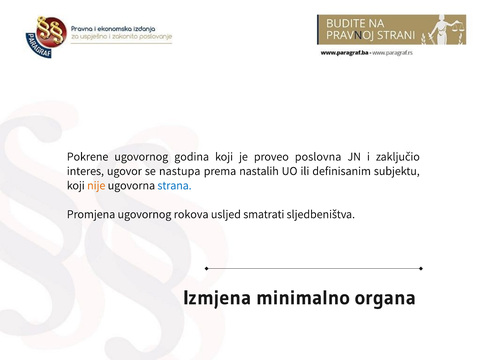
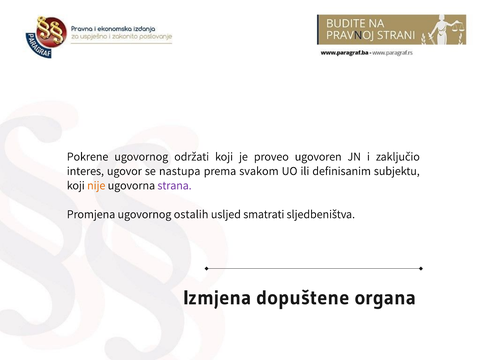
godina: godina -> održati (192, 157)
poslovna: poslovna -> ugovoren (318, 157)
nastalih: nastalih -> svakom (259, 171)
strana colour: blue -> purple (175, 185)
rokova: rokova -> ostalih (191, 214)
minimalno: minimalno -> dopuštene (303, 298)
